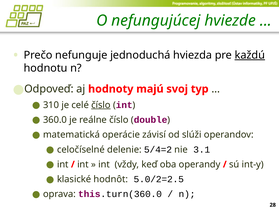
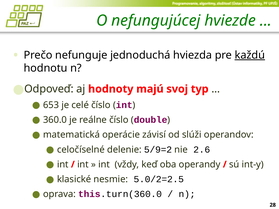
310: 310 -> 653 (51, 105)
číslo underline: present -> none (101, 105)
5/4=2: 5/4=2 -> 5/9=2 (158, 150)
3.1: 3.1 -> 2.6 (202, 150)
hodnôt: hodnôt -> nesmie (111, 179)
